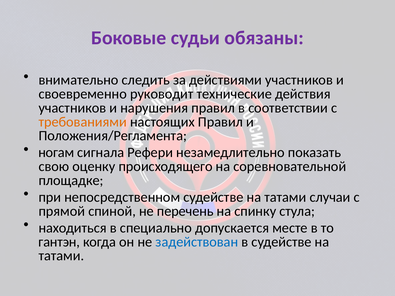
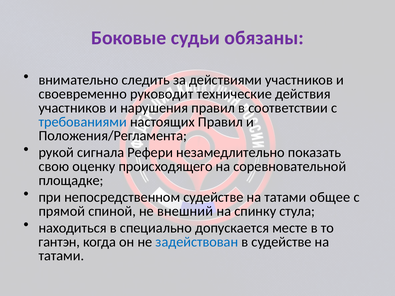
требованиями colour: orange -> blue (83, 122)
ногам: ногам -> рукой (56, 153)
случаи: случаи -> общее (330, 197)
перечень: перечень -> внешний (185, 211)
